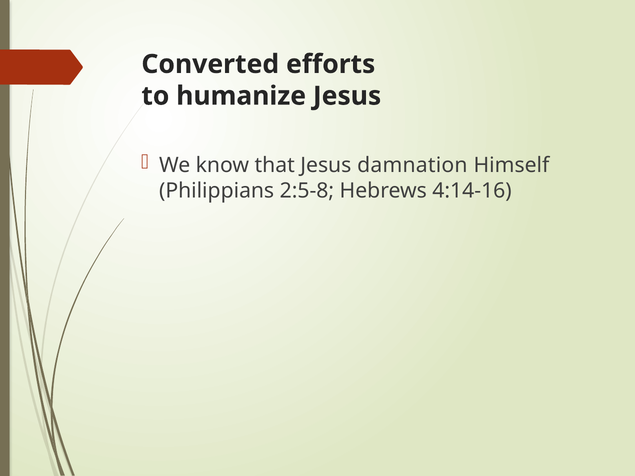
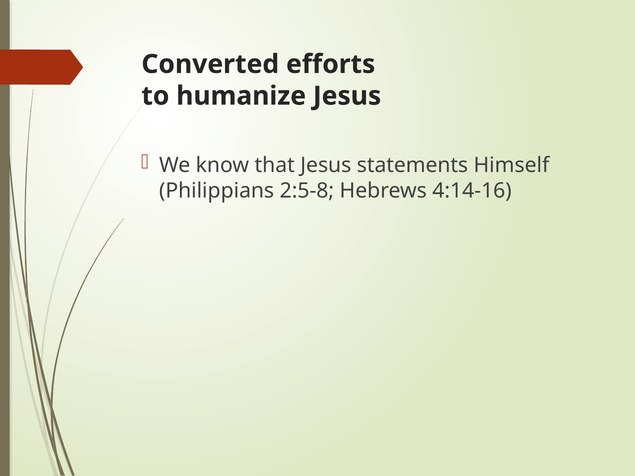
damnation: damnation -> statements (413, 166)
